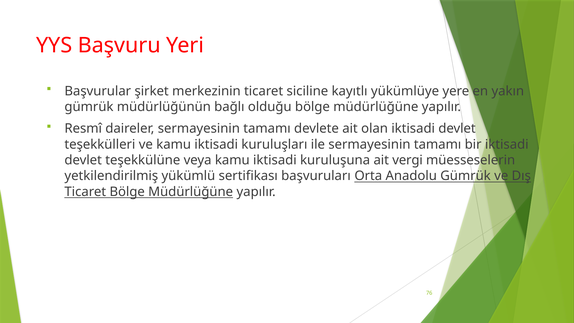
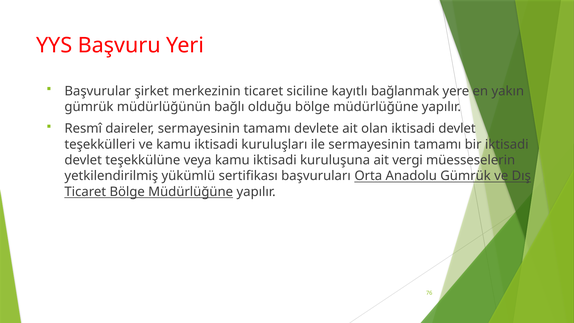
yükümlüye: yükümlüye -> bağlanmak (405, 91)
